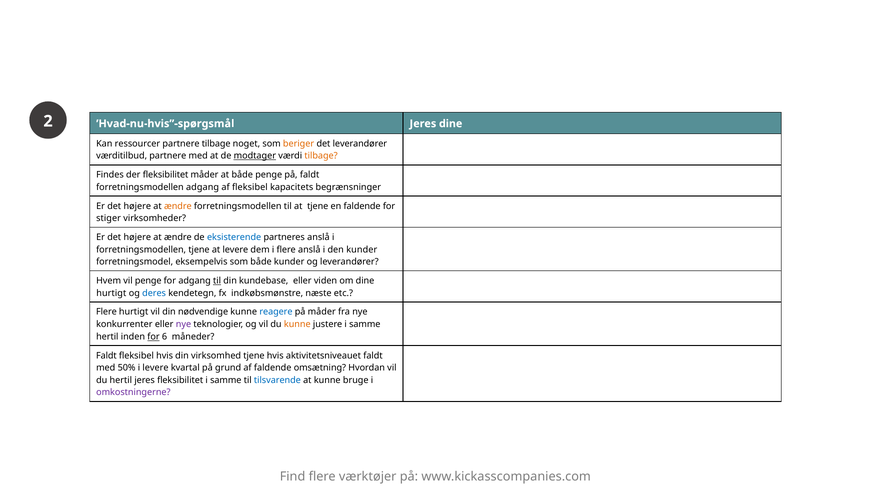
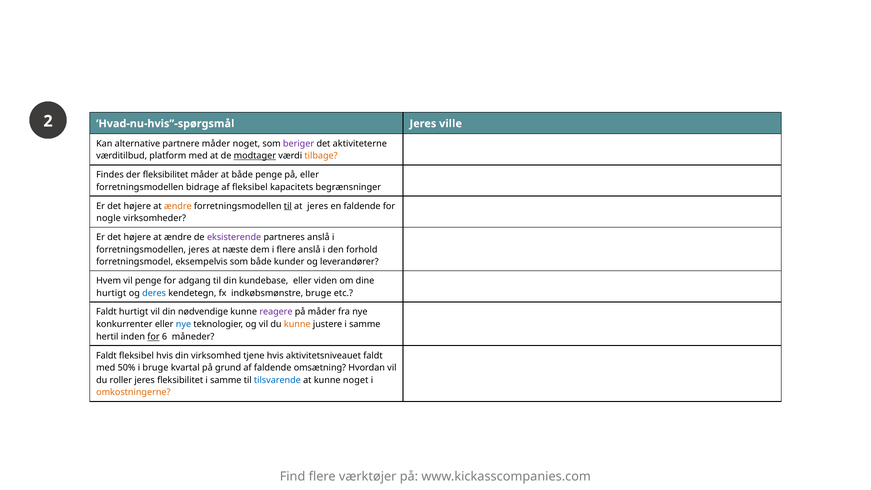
Jeres dine: dine -> ville (451, 124)
ressourcer: ressourcer -> alternative (137, 144)
partnere tilbage: tilbage -> måder (216, 144)
beriger colour: orange -> purple (299, 144)
det leverandører: leverandører -> aktiviteterne (360, 144)
værditilbud partnere: partnere -> platform (168, 156)
på faldt: faldt -> eller (310, 175)
forretningsmodellen adgang: adgang -> bidrage (203, 187)
til underline: none -> present (288, 206)
at tjene: tjene -> jeres (318, 206)
stiger: stiger -> nogle (109, 218)
eksisterende colour: blue -> purple (234, 237)
forretningsmodellen tjene: tjene -> jeres (199, 250)
at levere: levere -> næste (235, 250)
den kunder: kunder -> forhold (362, 250)
til underline: present -> none (217, 281)
indkøbsmønstre næste: næste -> bruge (318, 293)
Flere: Flere -> Faldt (106, 312)
reagere colour: blue -> purple (276, 312)
nye colour: purple -> blue (183, 324)
i levere: levere -> bruge (155, 368)
du hertil: hertil -> roller (121, 380)
kunne bruge: bruge -> noget (356, 380)
omkostningerne colour: purple -> orange (133, 392)
